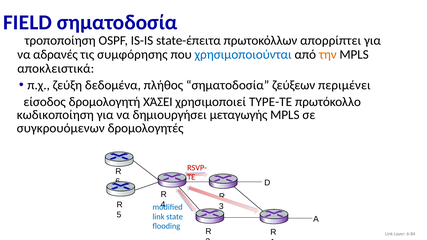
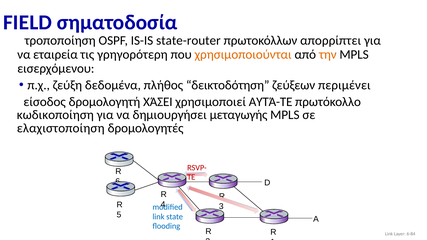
state-έπειτα: state-έπειτα -> state-router (188, 41)
αδρανές: αδρανές -> εταιρεία (55, 55)
συμφόρησης: συμφόρησης -> γρηγορότερη (132, 55)
χρησιμοποιούνται colour: blue -> orange (243, 55)
αποκλειστικά: αποκλειστικά -> εισερχόμενου (56, 69)
πλήθος σηματοδοσία: σηματοδοσία -> δεικτοδότηση (228, 85)
TYPE-TE: TYPE-TE -> ΑΥΤΆ-TE (271, 102)
συγκρουόμενων: συγκρουόμενων -> ελαχιστοποίηση (61, 128)
